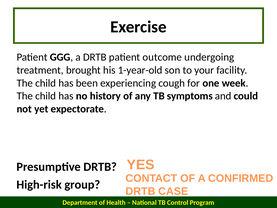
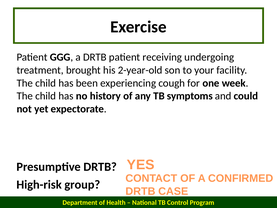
outcome: outcome -> receiving (162, 57)
1-year-old: 1-year-old -> 2-year-old (140, 70)
